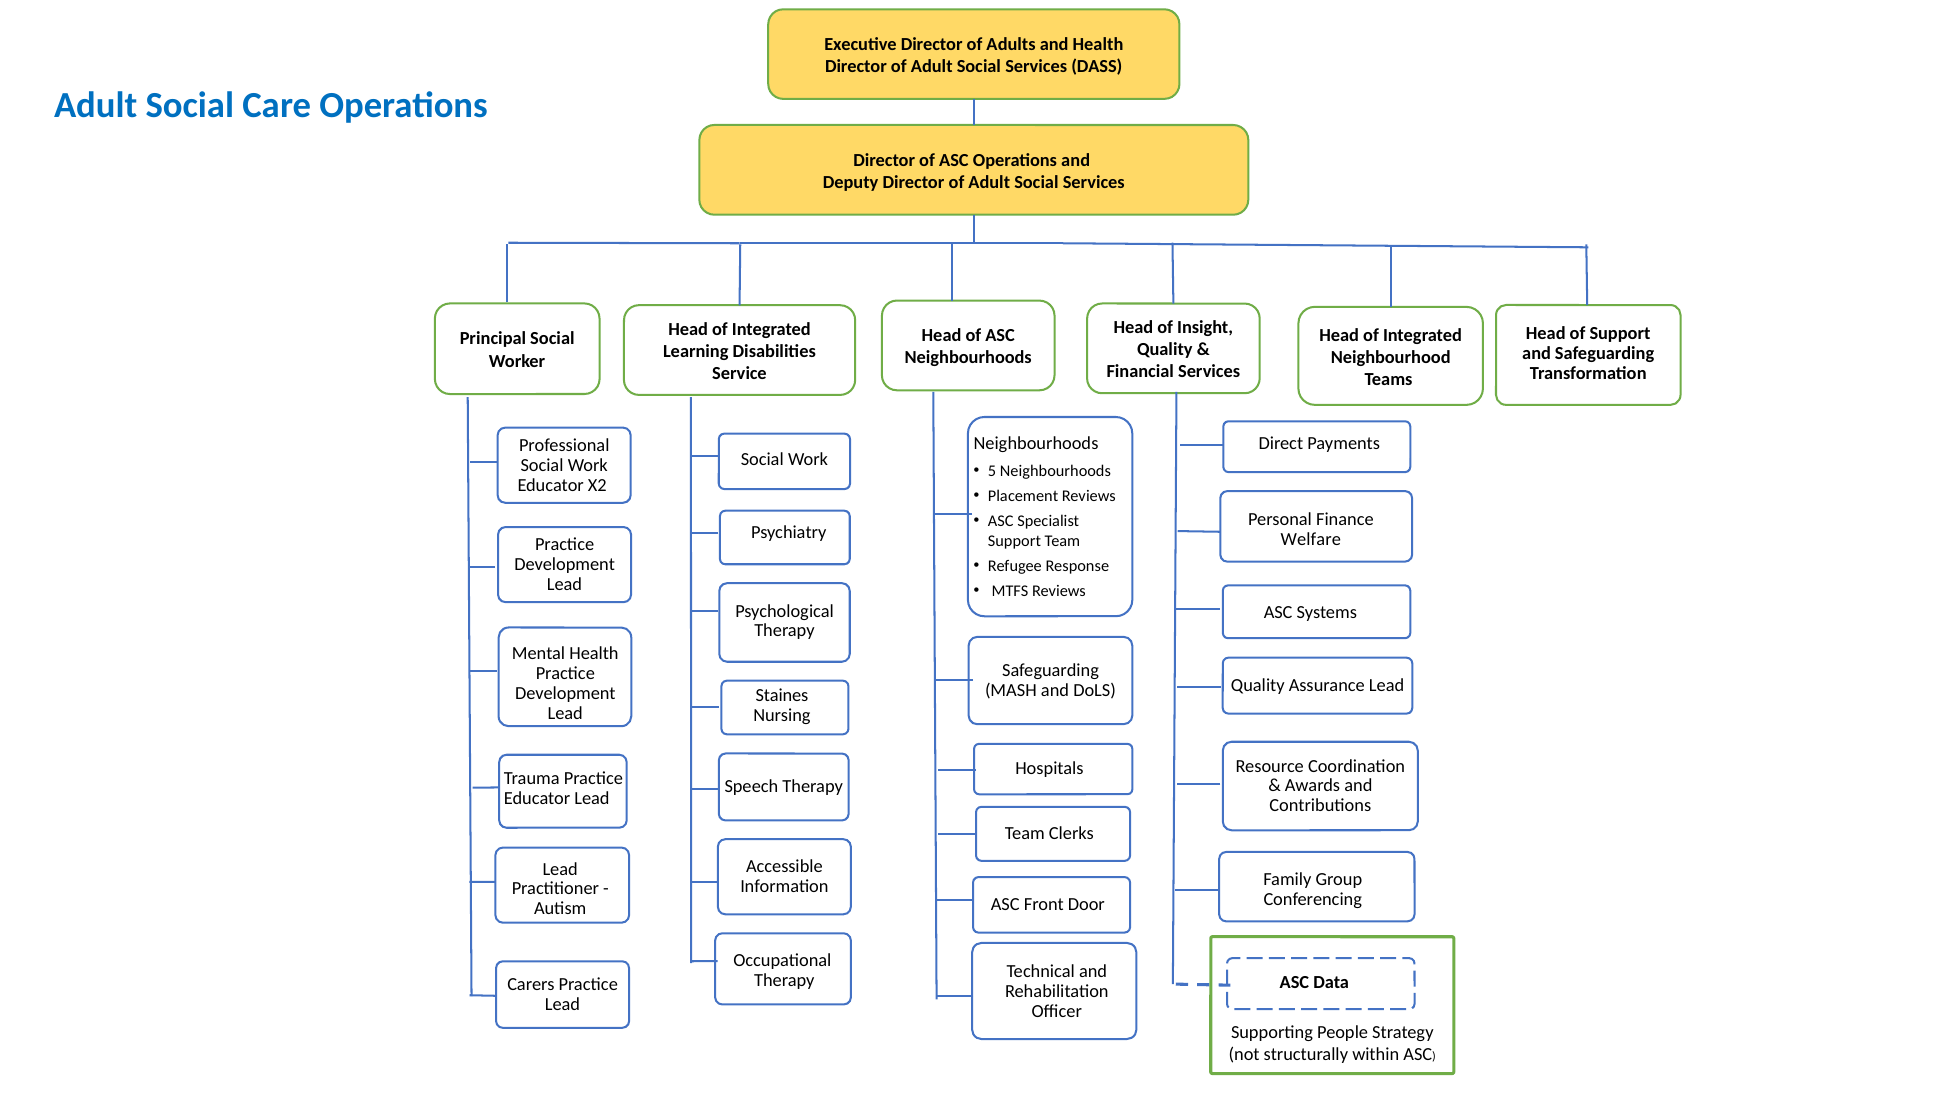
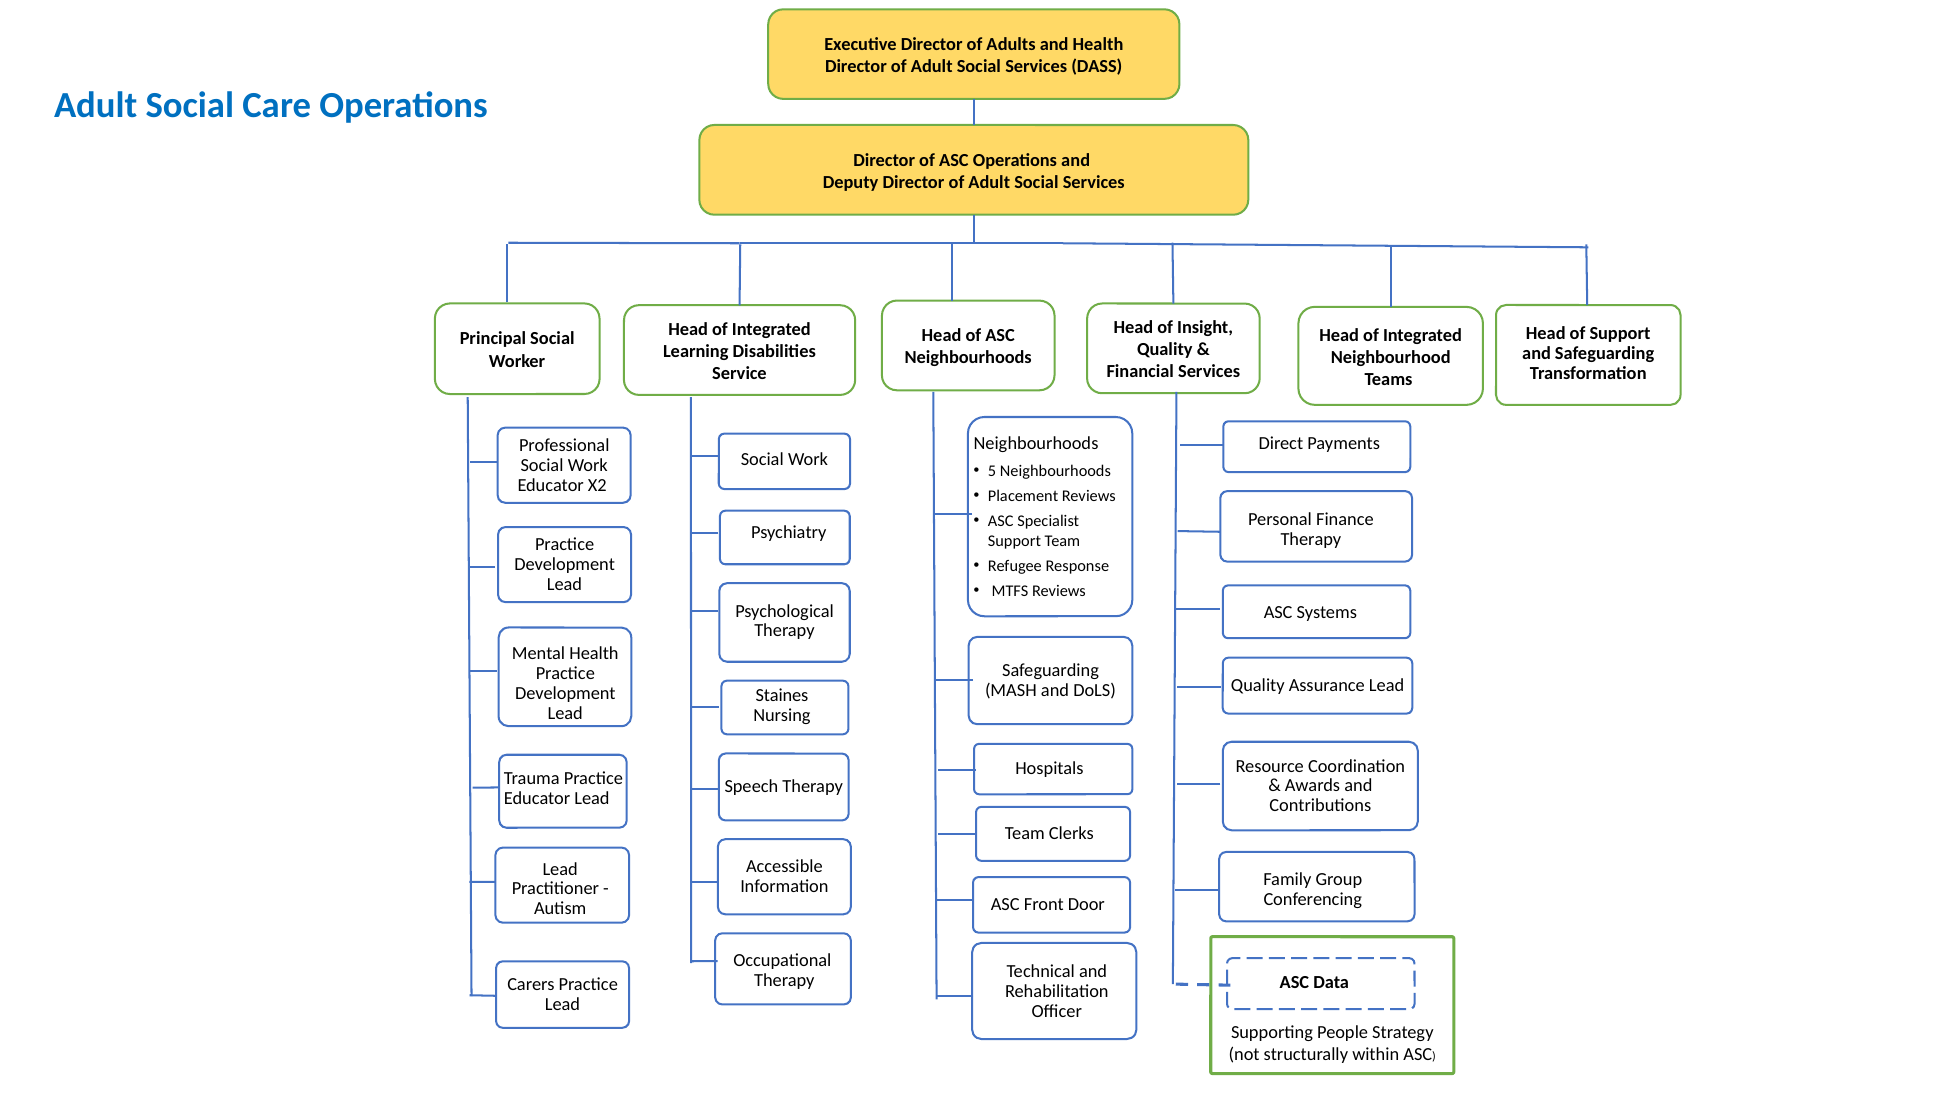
Welfare: Welfare -> Therapy (1311, 539)
